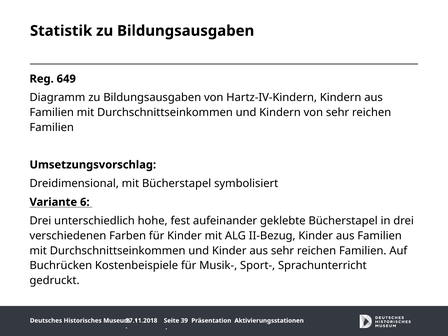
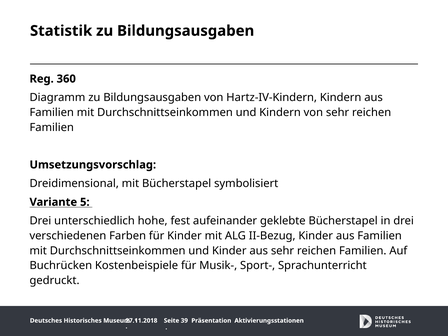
649: 649 -> 360 (66, 79)
6: 6 -> 5 (85, 202)
